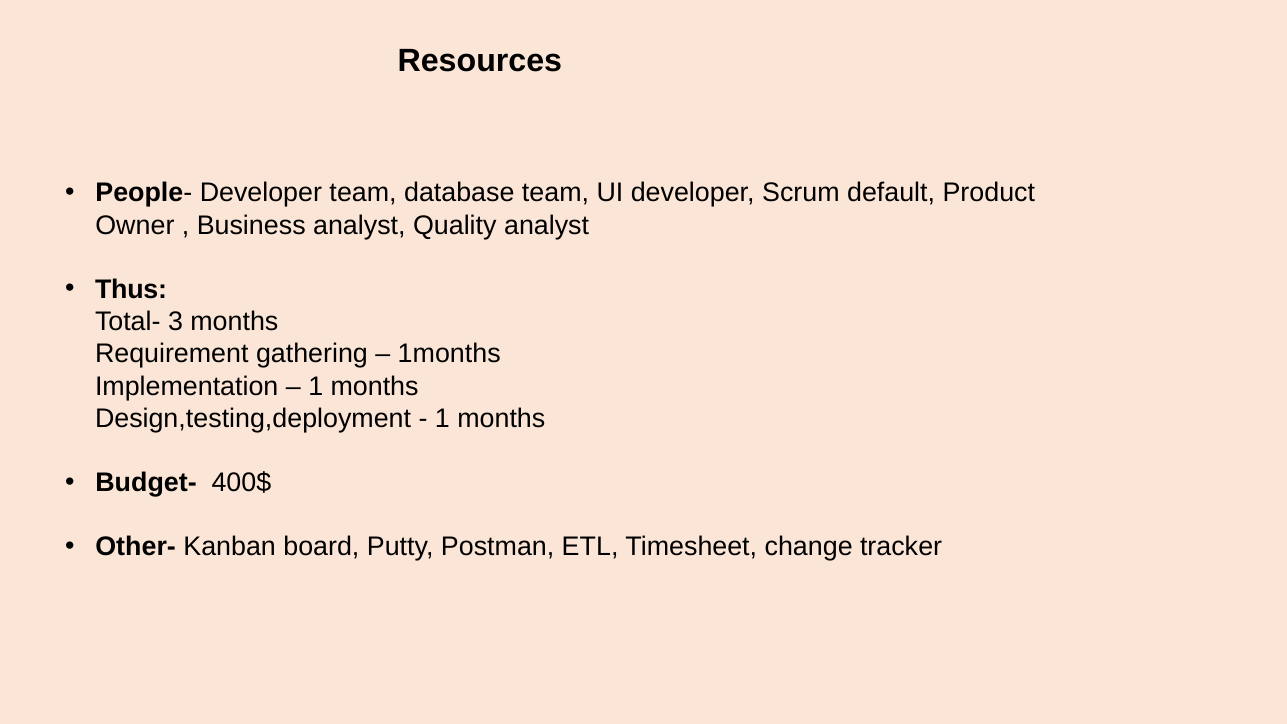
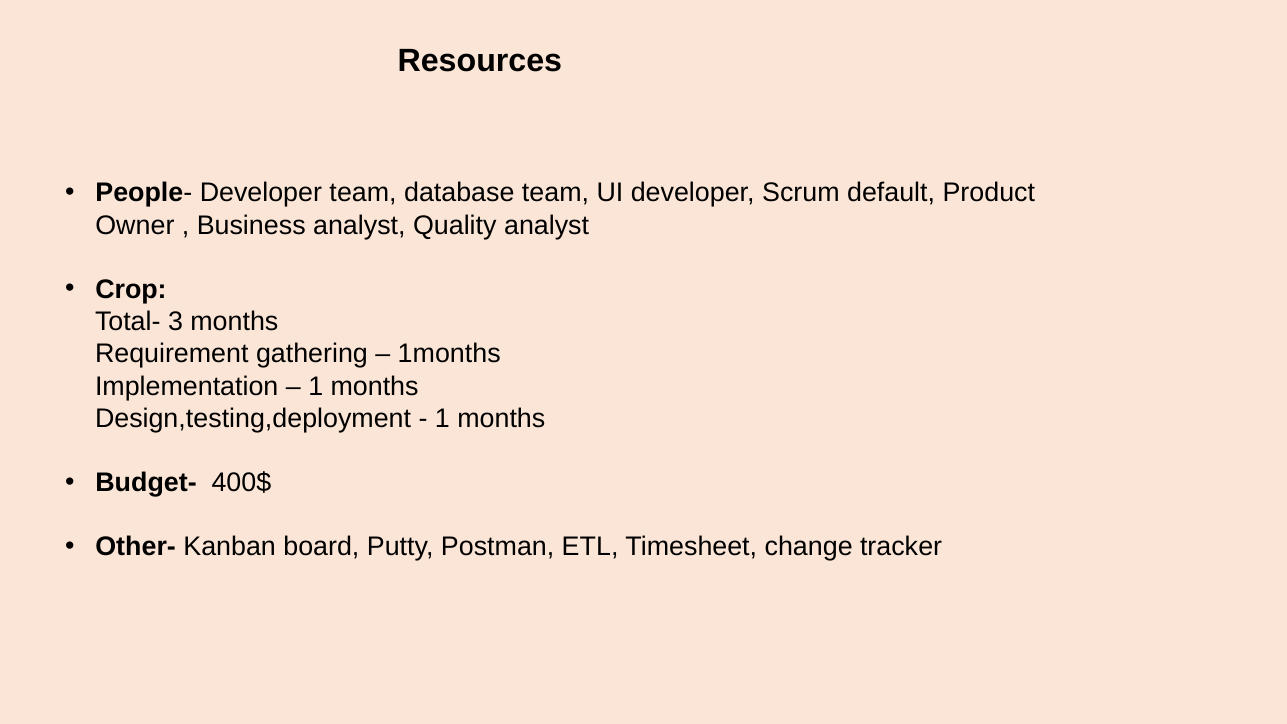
Thus: Thus -> Crop (131, 290)
